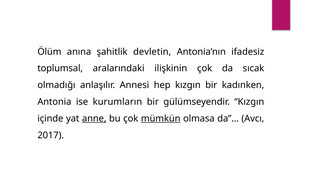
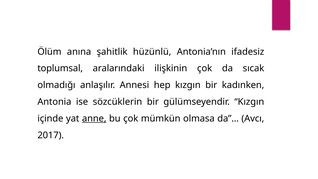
devletin: devletin -> hüzünlü (152, 52)
kurumların: kurumların -> sözcüklerin (117, 102)
mümkün underline: present -> none (161, 118)
